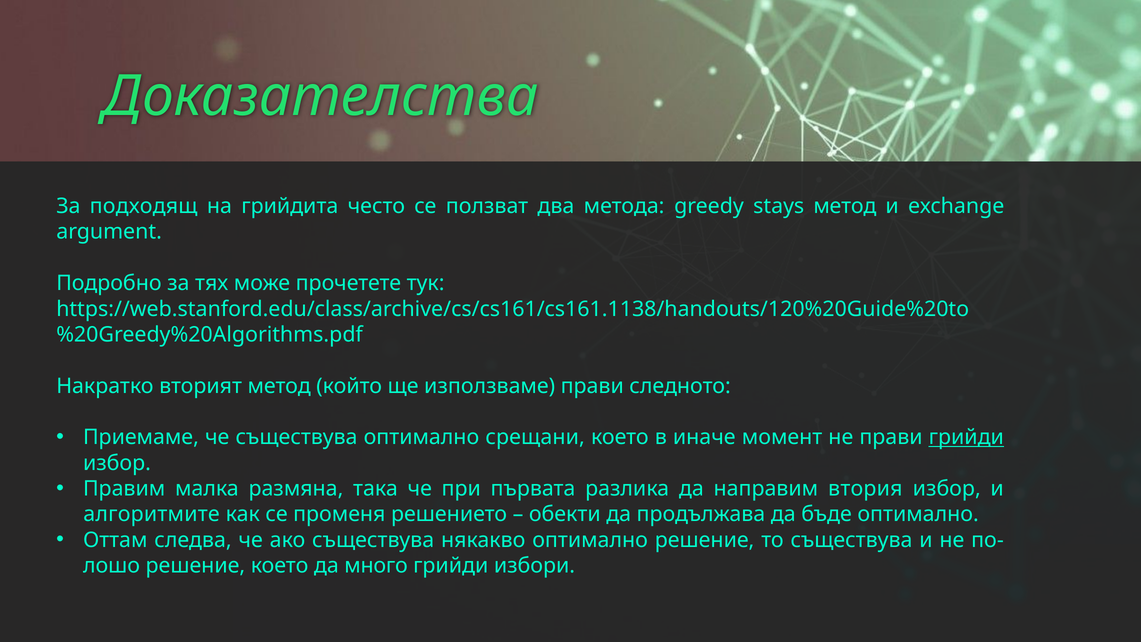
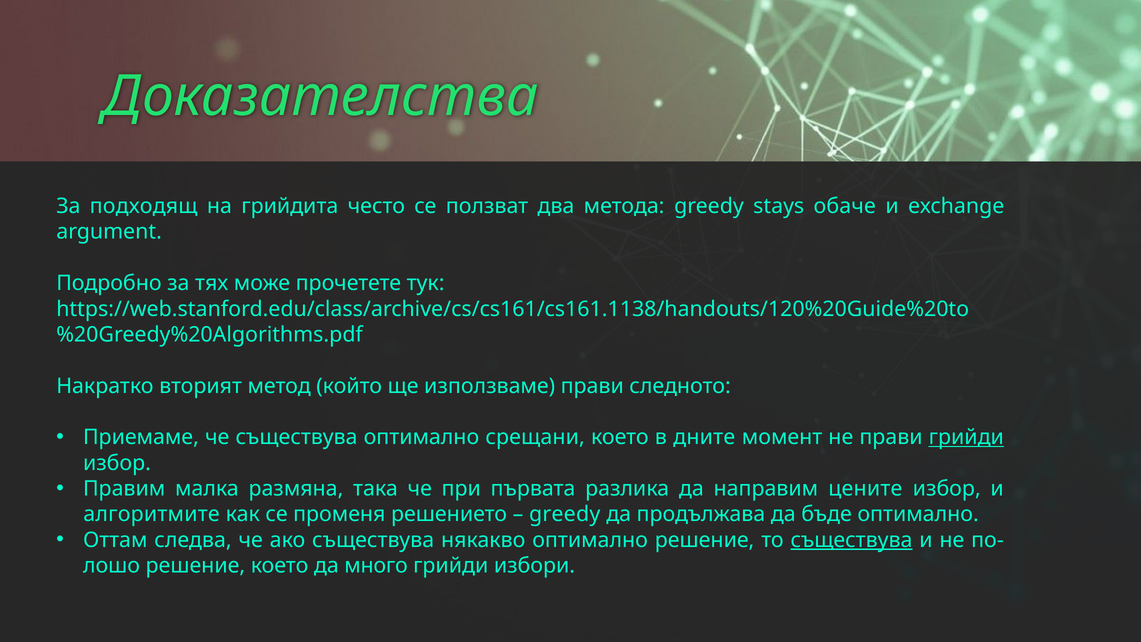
stays метод: метод -> обаче (845, 206)
иначе: иначе -> дните (704, 437)
втория: втория -> цените (865, 489)
обекти: обекти -> greedy (565, 514)
съществува underline: none -> present (851, 540)
